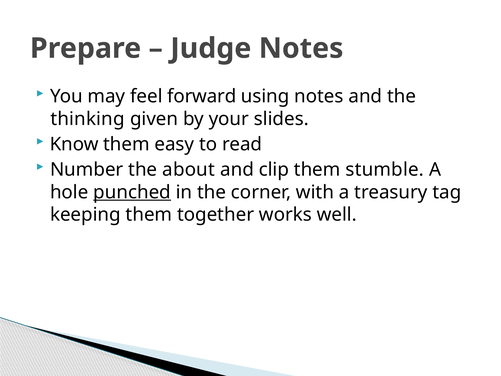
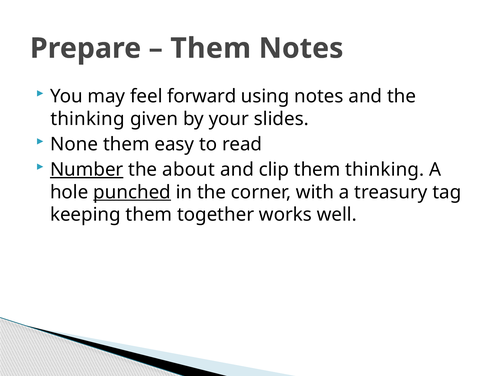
Judge: Judge -> Them (211, 48)
Know: Know -> None (74, 144)
Number underline: none -> present (87, 169)
them stumble: stumble -> thinking (385, 169)
